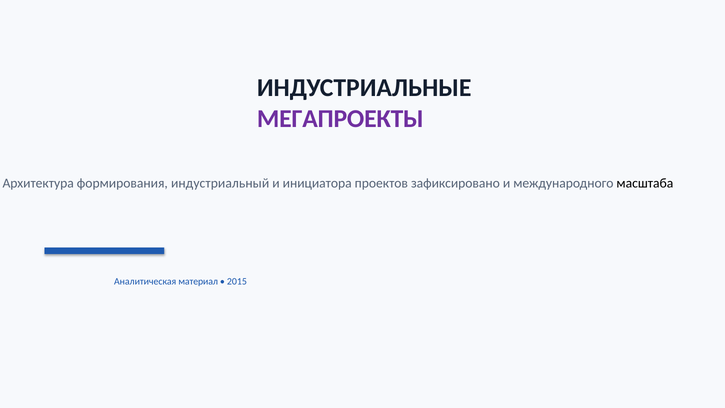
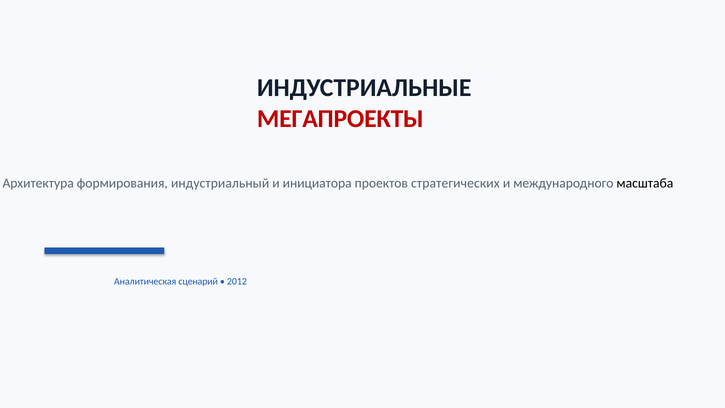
МЕГАПРОЕКТЫ colour: purple -> red (340, 119)
зафиксировано: зафиксировано -> стратегических (455, 183)
материал: материал -> сценарий (198, 281)
2015: 2015 -> 2012 (237, 281)
